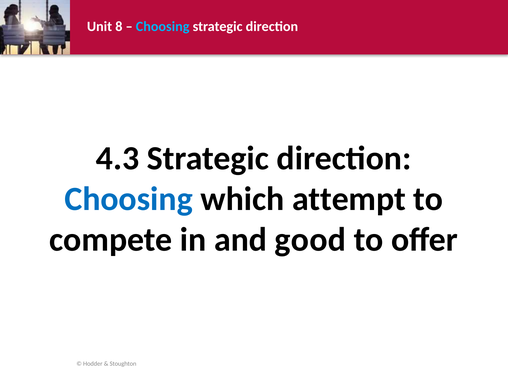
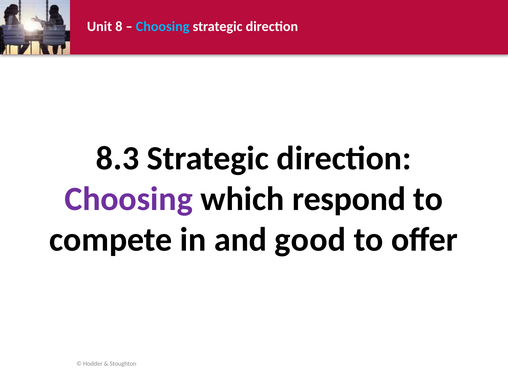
4.3: 4.3 -> 8.3 (118, 158)
Choosing colour: blue -> purple (129, 199)
attempt: attempt -> respond (349, 199)
